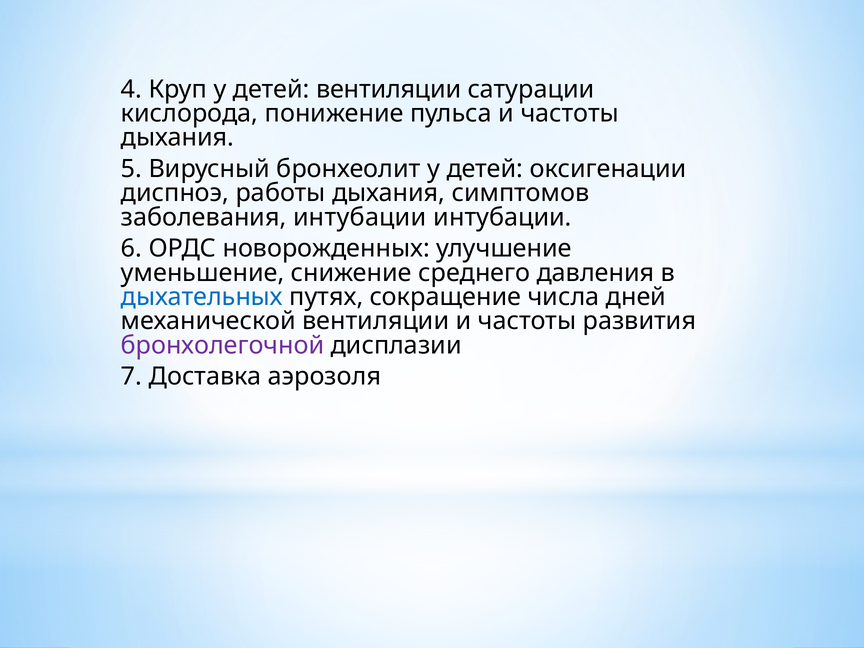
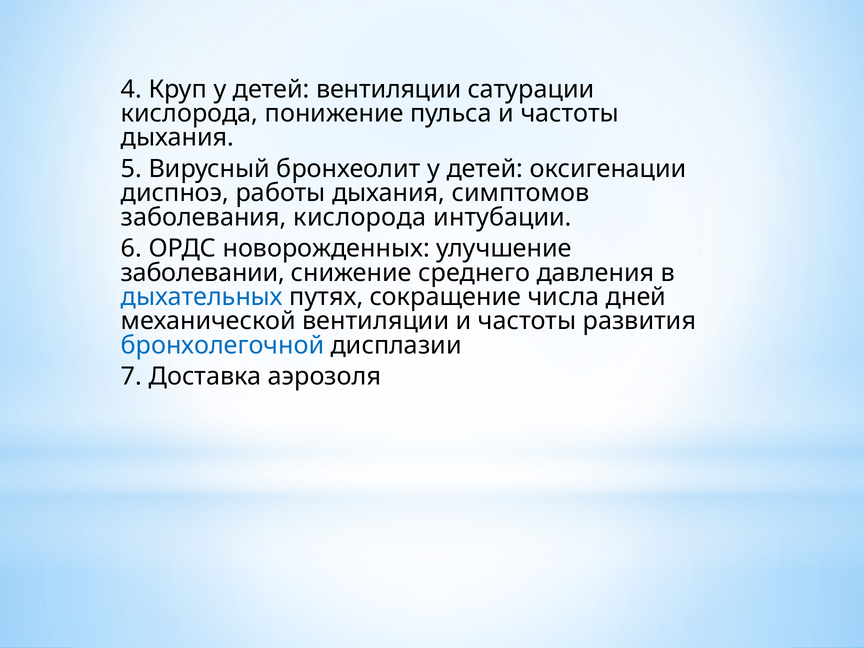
заболевания интубации: интубации -> кислорода (360, 217)
уменьшение: уменьшение -> заболевании (203, 273)
бронхолегочной colour: purple -> blue (223, 345)
